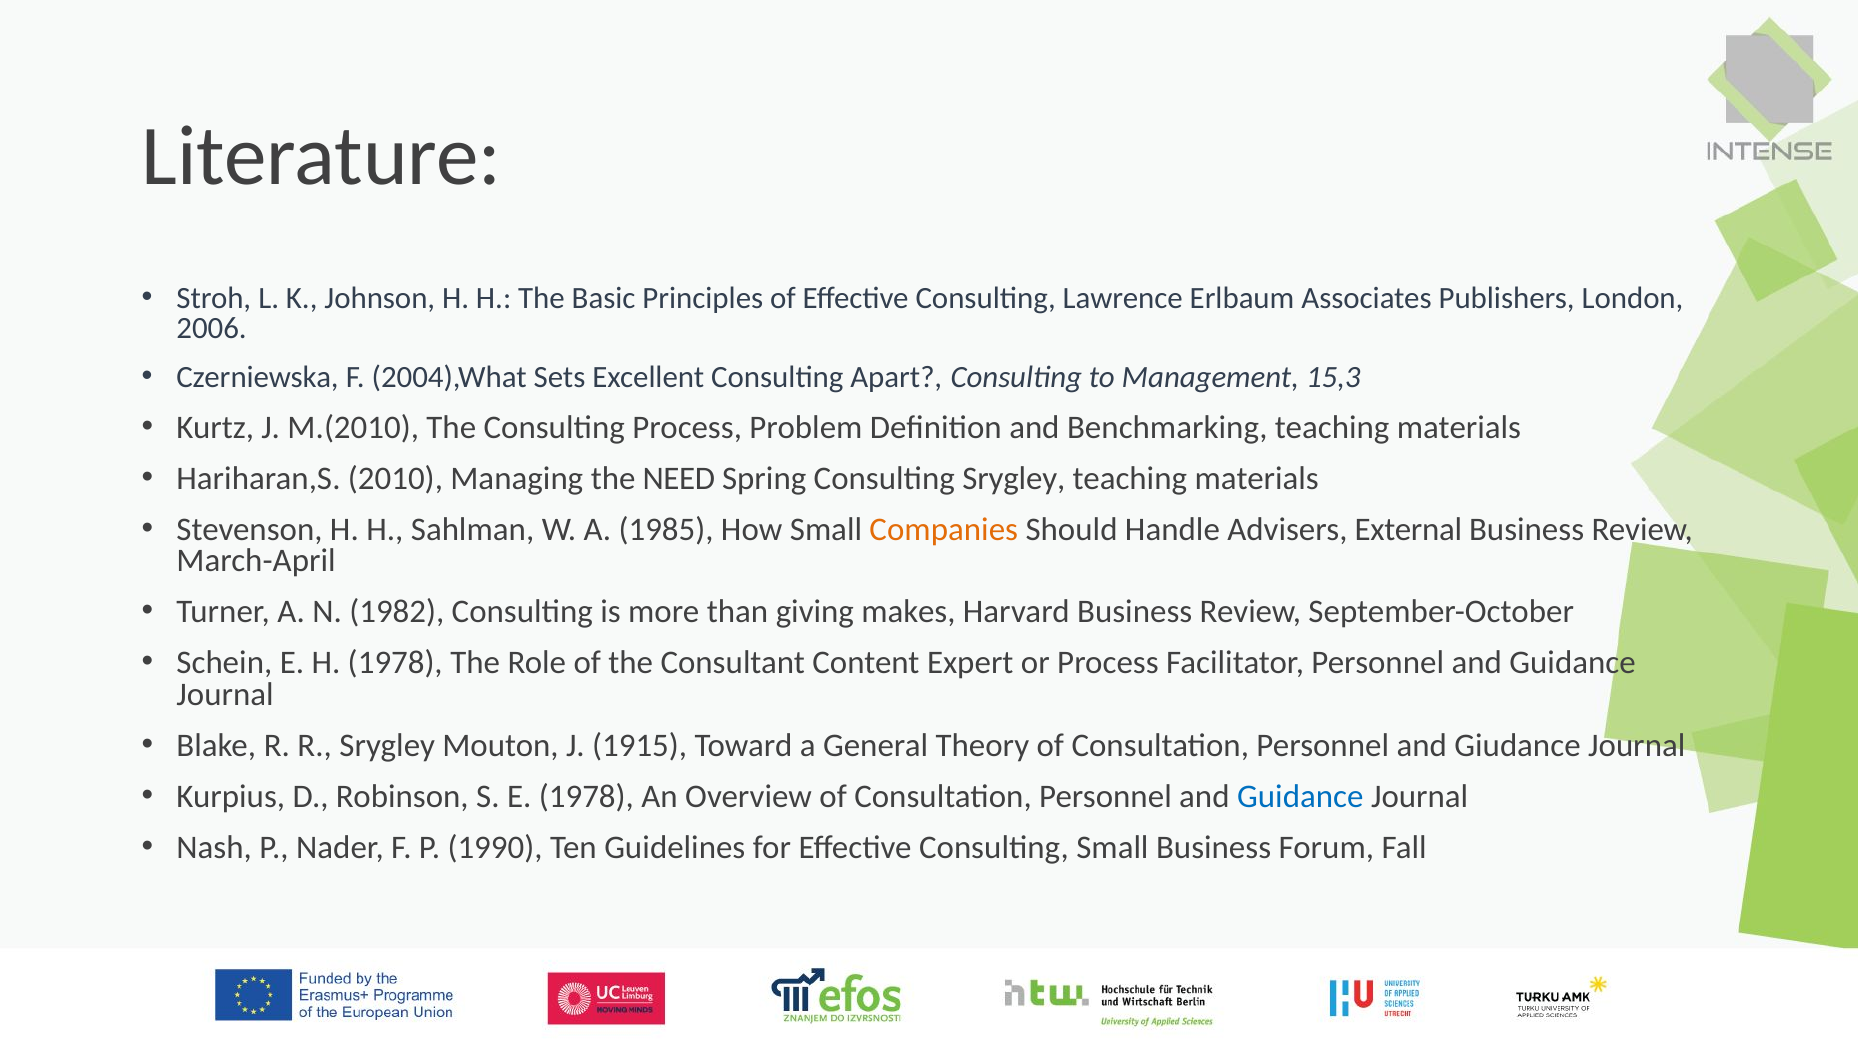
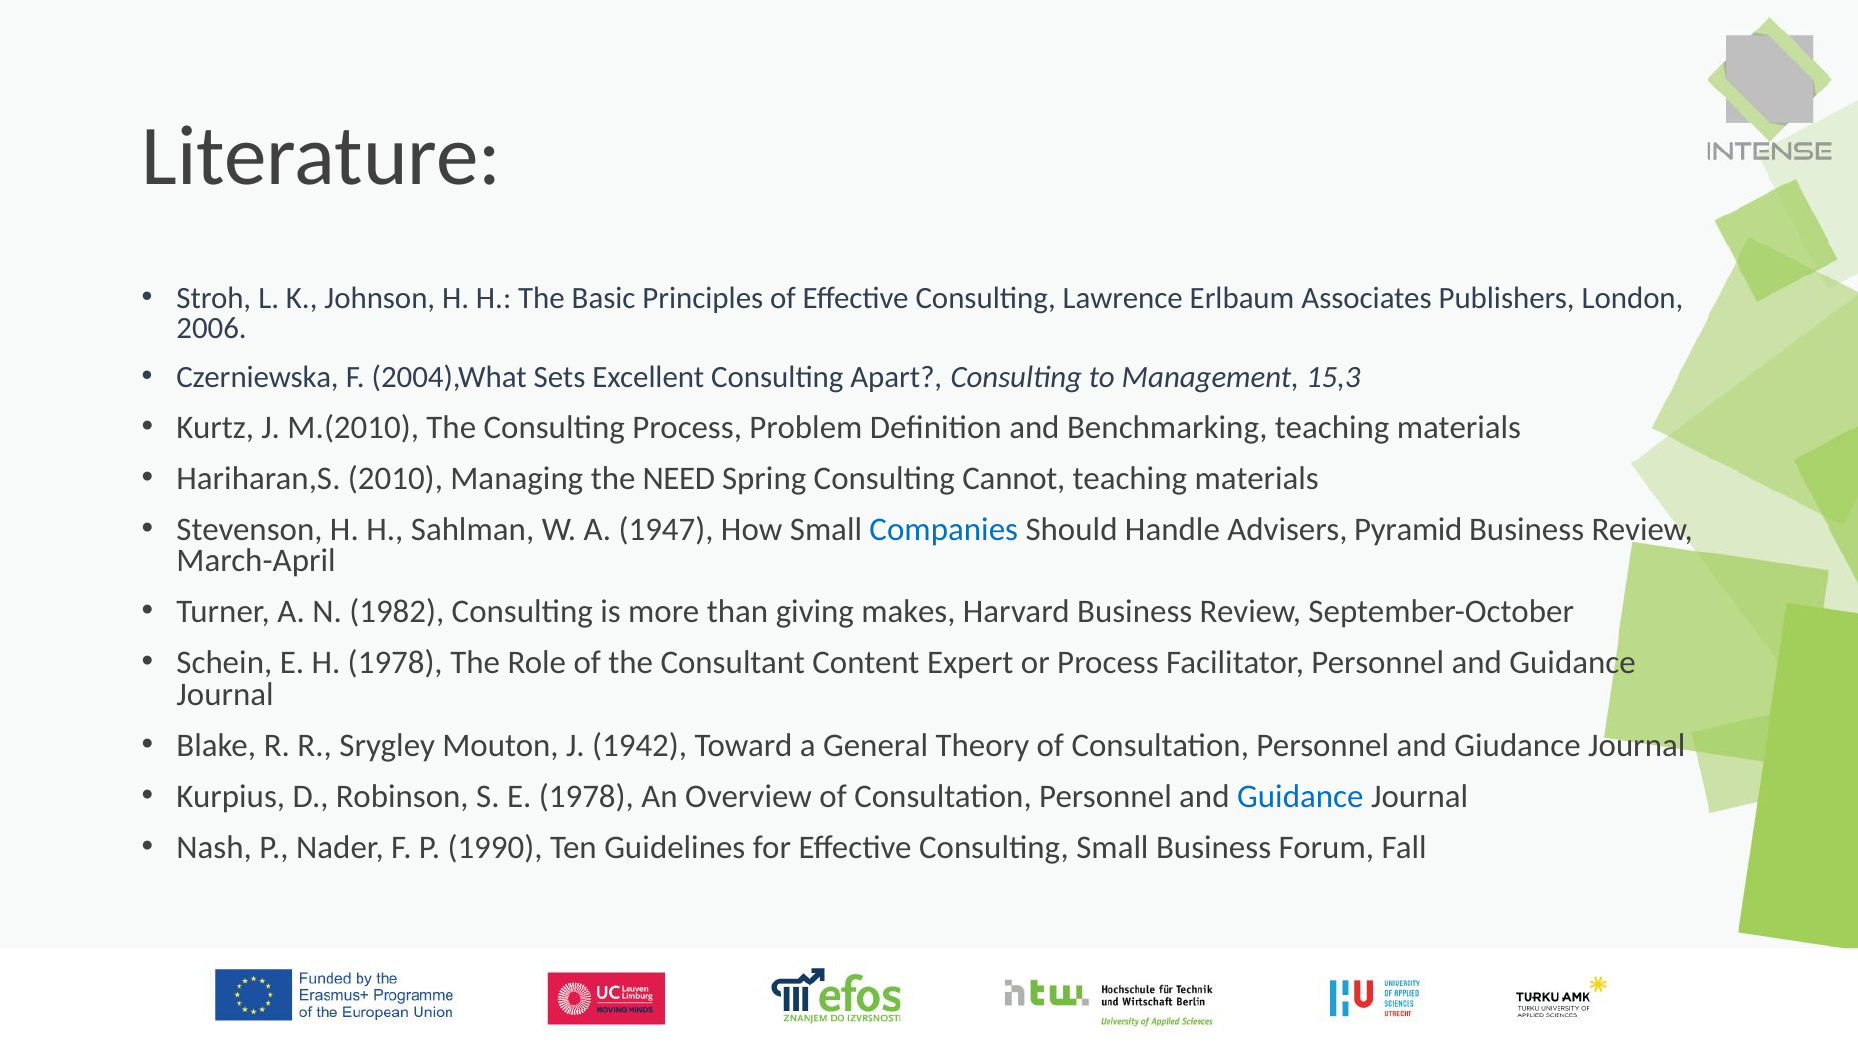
Consulting Srygley: Srygley -> Cannot (1014, 478)
1985: 1985 -> 1947 (666, 529)
Companies colour: orange -> blue (944, 529)
External: External -> Pyramid (1408, 529)
1915: 1915 -> 1942 (640, 746)
